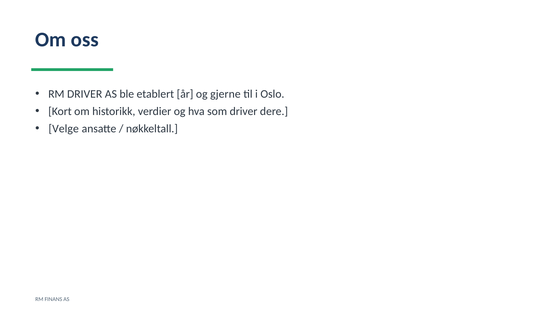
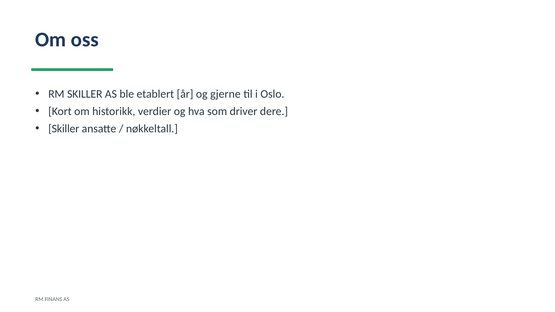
RM DRIVER: DRIVER -> SKILLER (85, 94)
Velge: Velge -> Skiller (64, 129)
